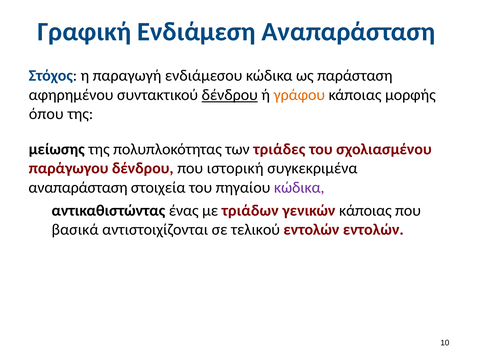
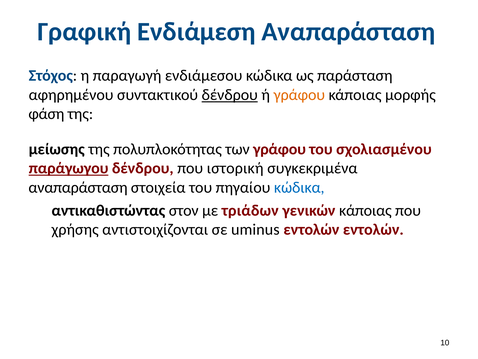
όπoυ: όπoυ -> φάση (46, 114)
των τριάδες: τριάδες -> γράφου (279, 149)
παράγωγου underline: none -> present (69, 168)
κώδικα colour: purple -> blue (299, 187)
ένας: ένας -> στον (184, 210)
βασικά: βασικά -> χρήσης (75, 229)
τελικού: τελικού -> uminus (255, 229)
